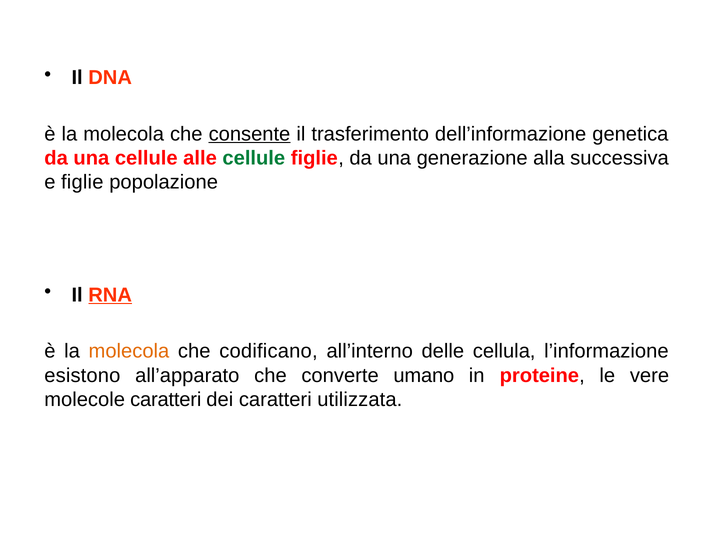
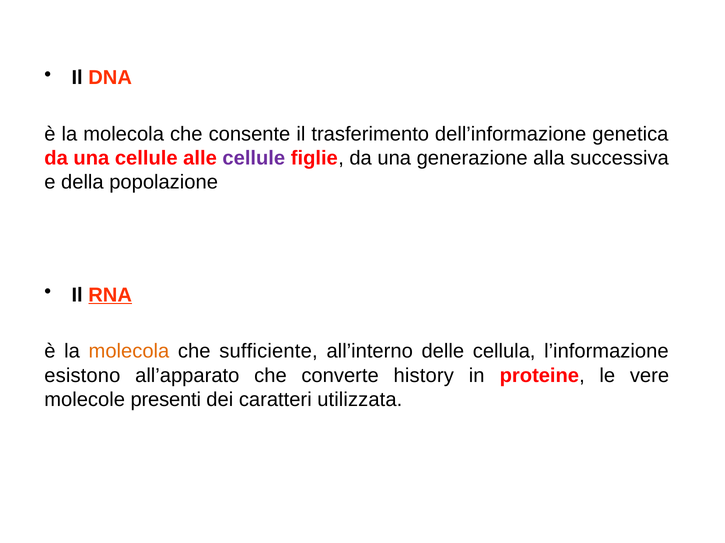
consente underline: present -> none (249, 134)
cellule colour: green -> purple (254, 158)
e figlie: figlie -> della (82, 183)
codificano: codificano -> sufficiente (268, 352)
umano: umano -> history (424, 376)
molecole caratteri: caratteri -> presenti (166, 400)
